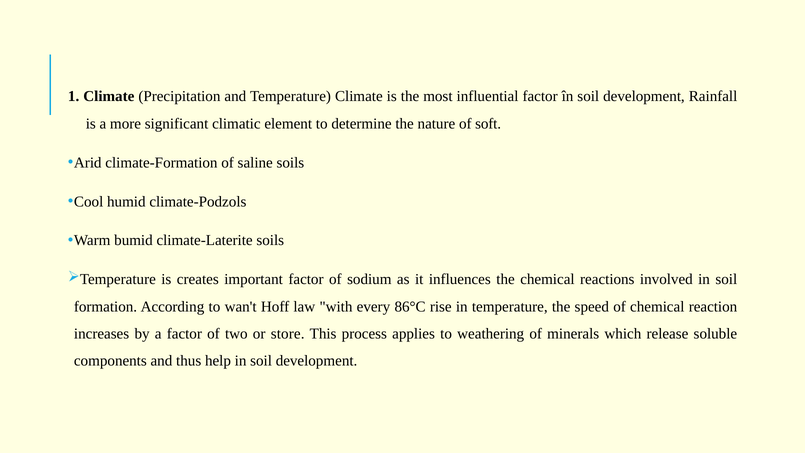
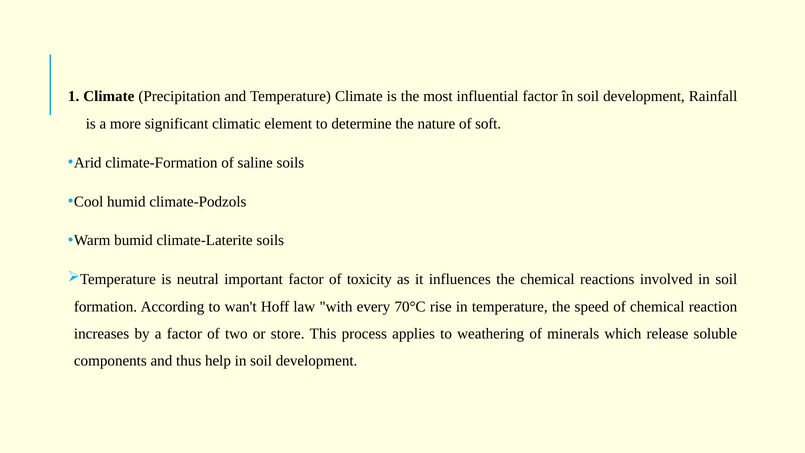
creates: creates -> neutral (198, 279)
sodium: sodium -> toxicity (369, 279)
86°C: 86°C -> 70°C (410, 306)
